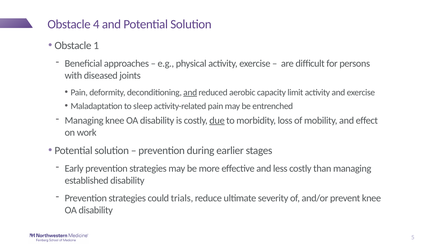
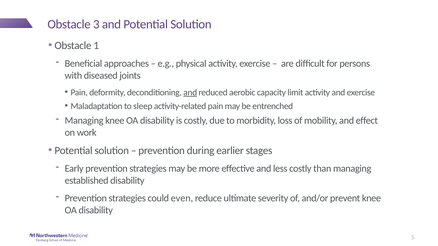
4: 4 -> 3 (96, 24)
due underline: present -> none (217, 121)
trials: trials -> even (182, 198)
